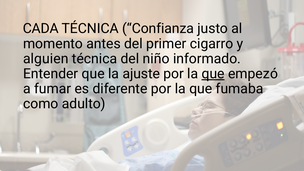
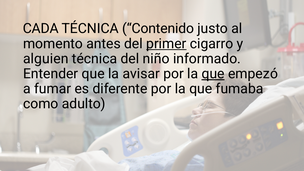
Confianza: Confianza -> Contenido (158, 29)
primer underline: none -> present (166, 44)
ajuste: ajuste -> avisar (141, 74)
